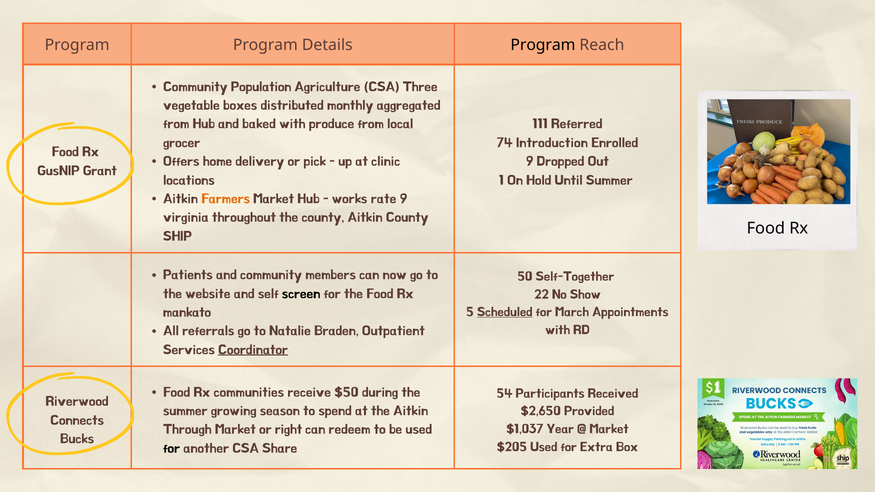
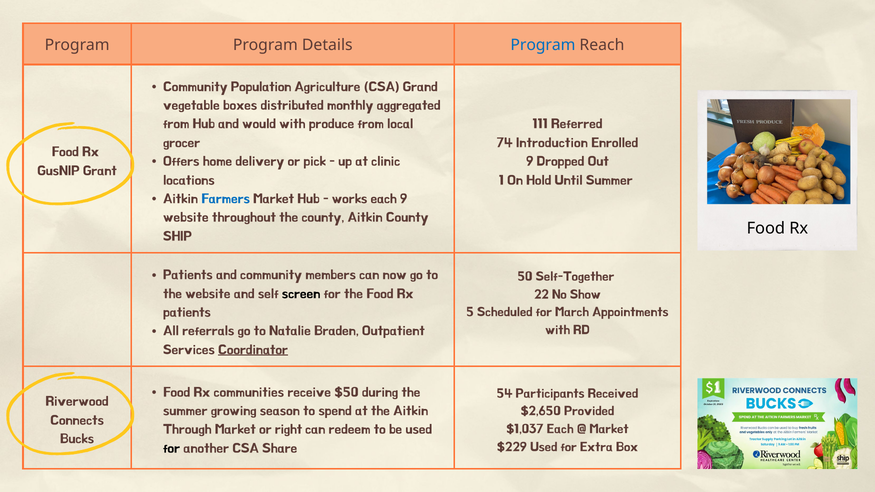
Program colour: black -> blue (543, 45)
Three: Three -> Grand (420, 86)
baked: baked -> would (259, 124)
Farmers colour: orange -> blue (226, 198)
works rate: rate -> each (384, 198)
virginia: virginia -> website (186, 217)
mankato: mankato -> patients (187, 312)
Scheduled underline: present -> none (505, 312)
$1,037 Year: Year -> Each (560, 429)
$205: $205 -> $229 (512, 447)
